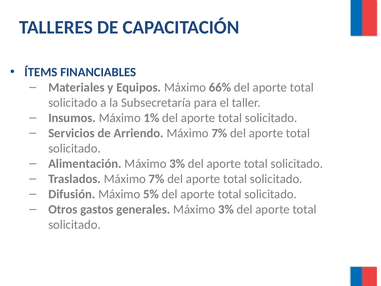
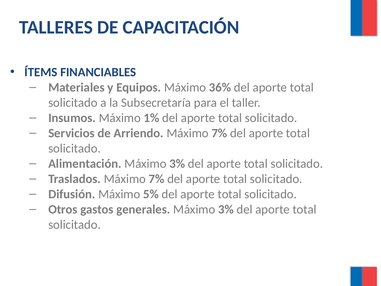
66%: 66% -> 36% (220, 87)
